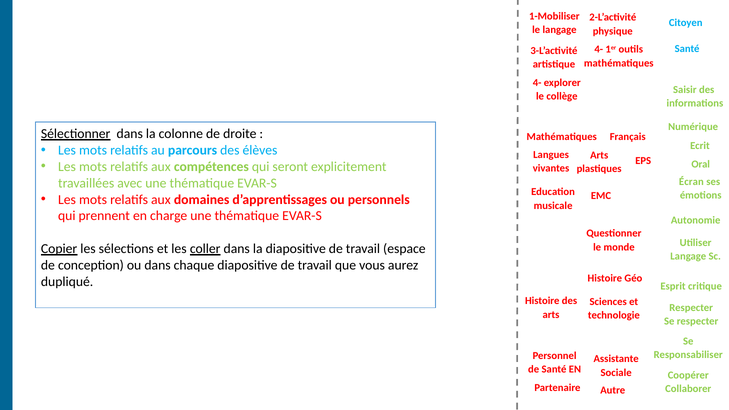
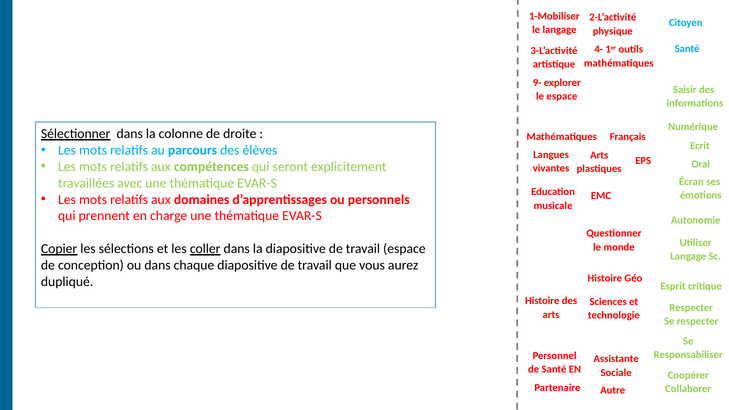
4-: 4- -> 9- (537, 83)
le collège: collège -> espace (562, 96)
